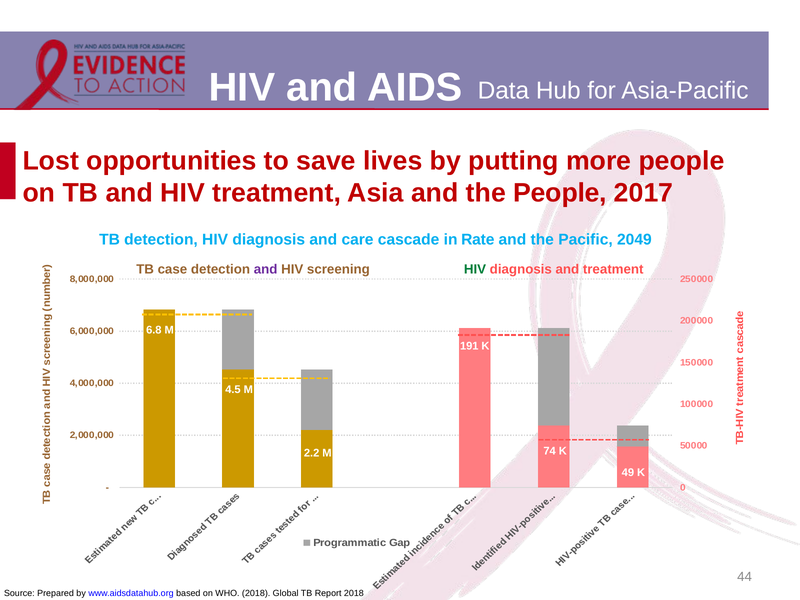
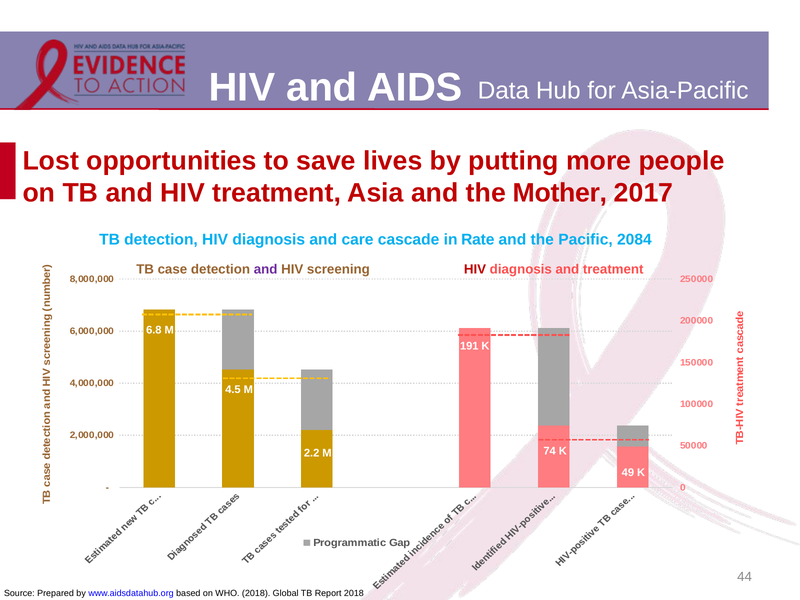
the People: People -> Mother (560, 193)
2049: 2049 -> 2084 (634, 240)
HIV colour: green -> red (475, 269)
